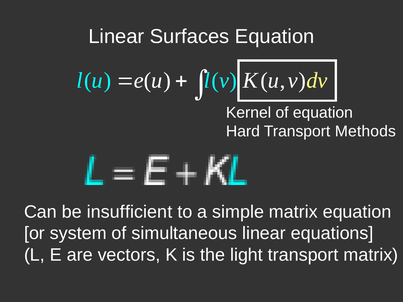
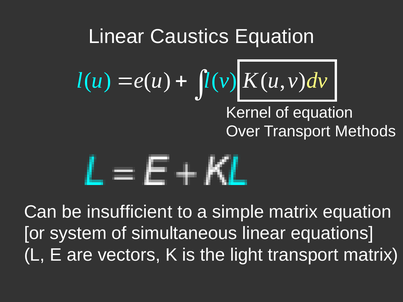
Surfaces: Surfaces -> Caustics (190, 37)
Hard: Hard -> Over (243, 132)
